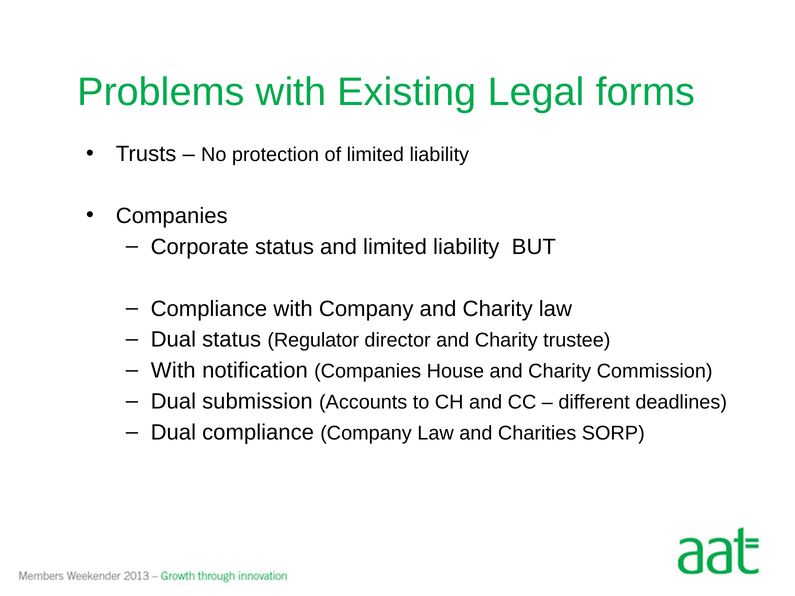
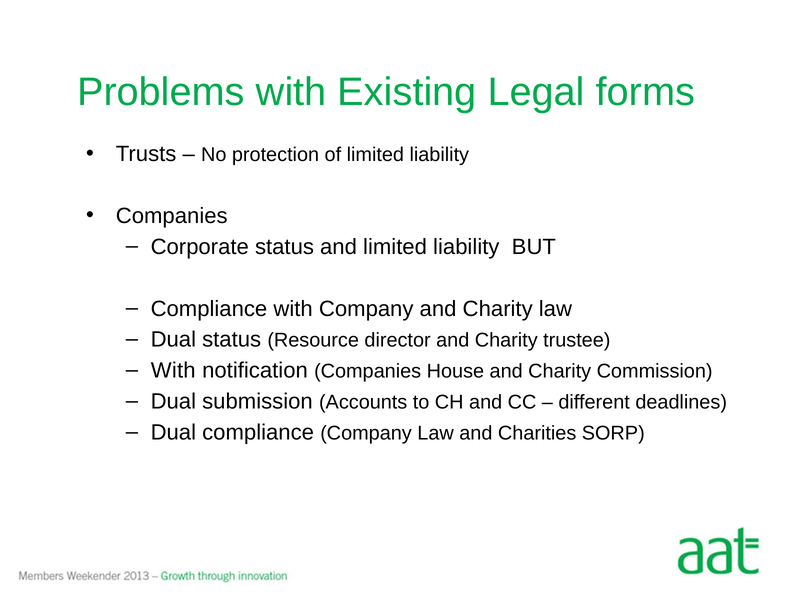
Regulator: Regulator -> Resource (313, 341)
